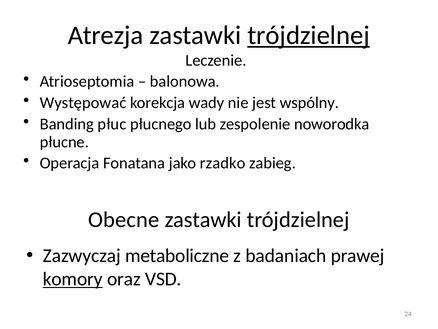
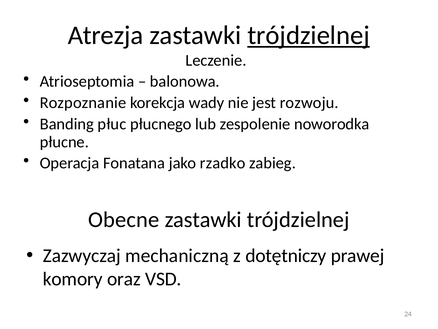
Występować: Występować -> Rozpoznanie (83, 103)
wspólny: wspólny -> rozwoju (309, 103)
metaboliczne: metaboliczne -> mechaniczną (177, 255)
badaniach: badaniach -> dotętniczy (286, 255)
komory underline: present -> none (73, 279)
